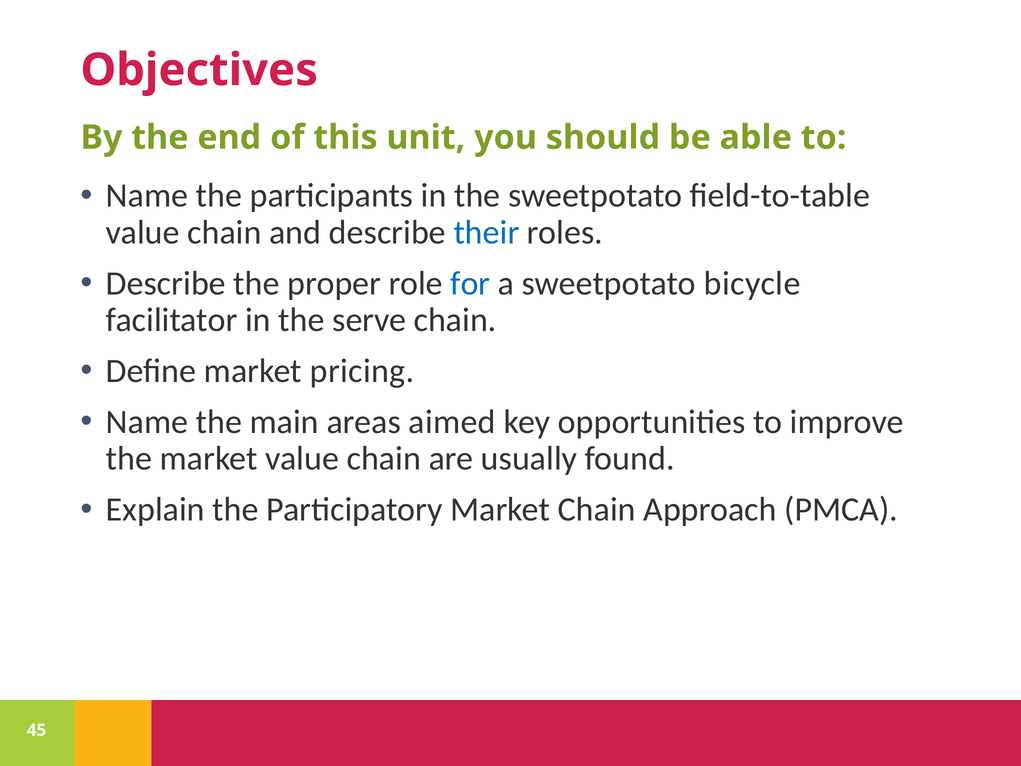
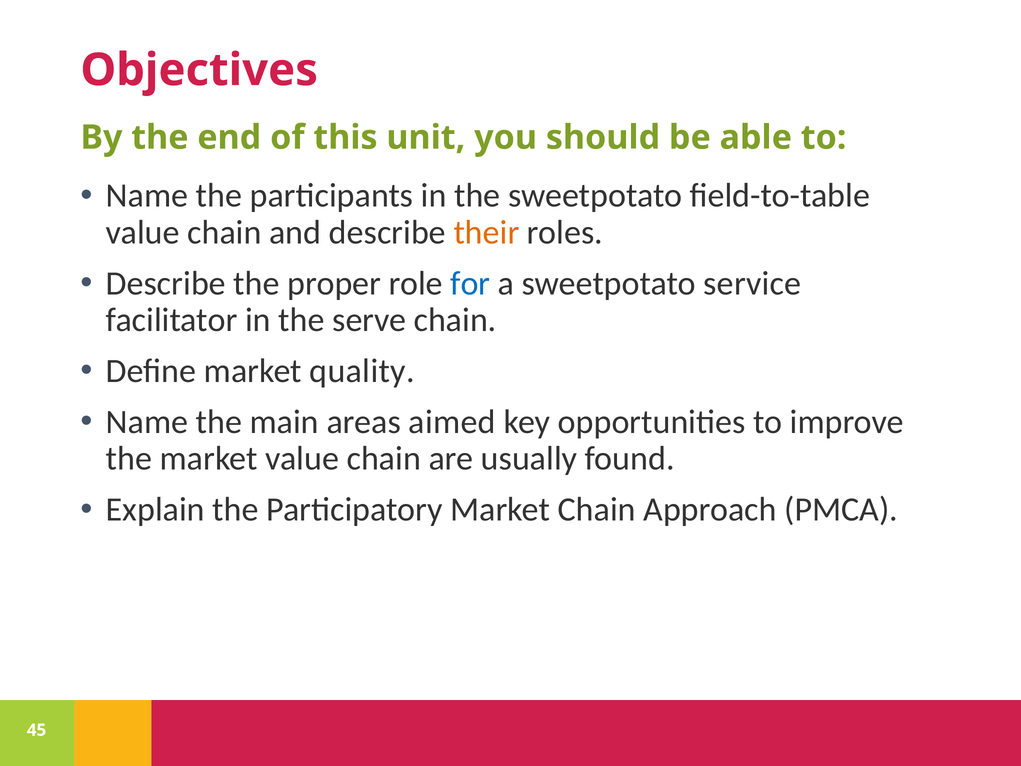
their colour: blue -> orange (486, 232)
bicycle: bicycle -> service (752, 283)
pricing: pricing -> quality (362, 371)
